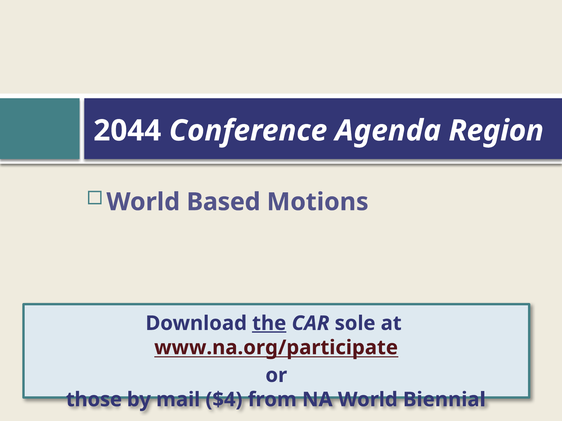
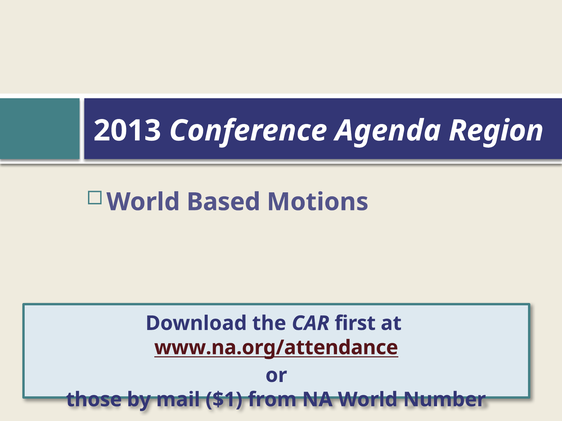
2044: 2044 -> 2013 (127, 131)
the underline: present -> none (269, 324)
sole: sole -> first (355, 324)
www.na.org/participate: www.na.org/participate -> www.na.org/attendance (276, 348)
$4: $4 -> $1 (224, 400)
Biennial: Biennial -> Number (444, 400)
